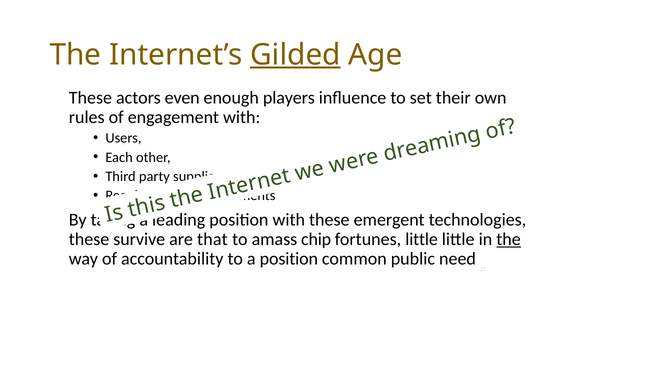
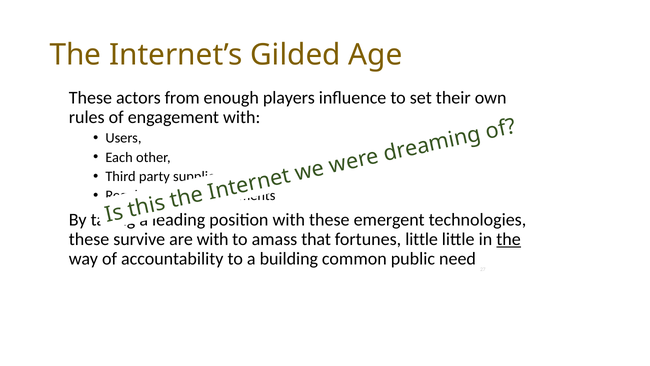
Gilded underline: present -> none (295, 55)
even: even -> from (182, 98)
are that: that -> with (213, 239)
chip: chip -> that (316, 239)
a position: position -> building (289, 258)
